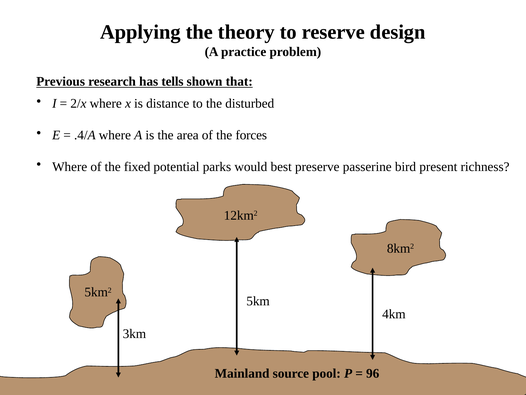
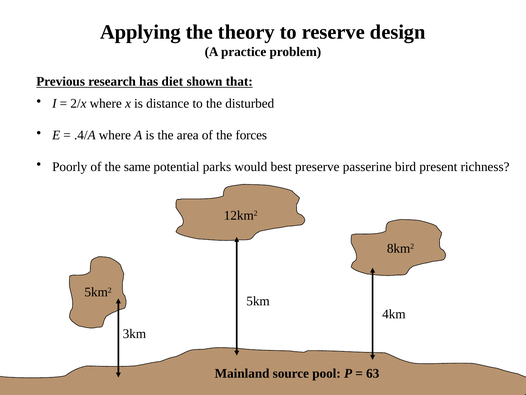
tells: tells -> diet (172, 82)
Where: Where -> Poorly (70, 167)
fixed: fixed -> same (137, 167)
96: 96 -> 63 (373, 373)
